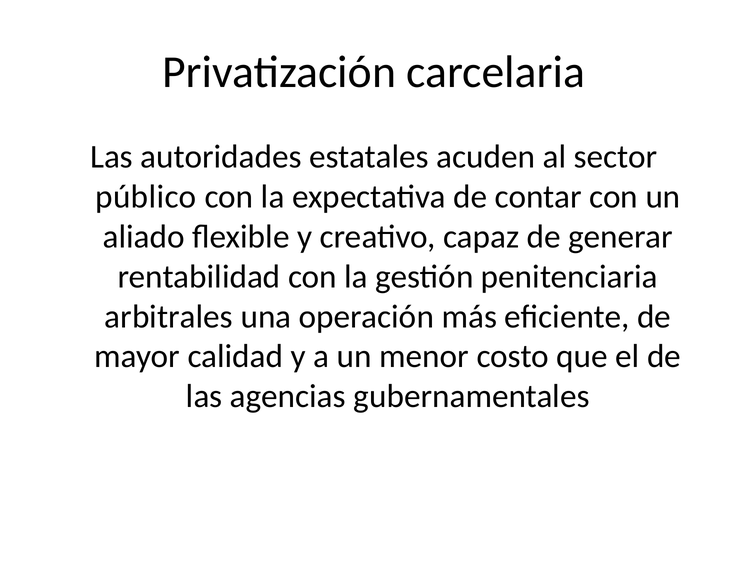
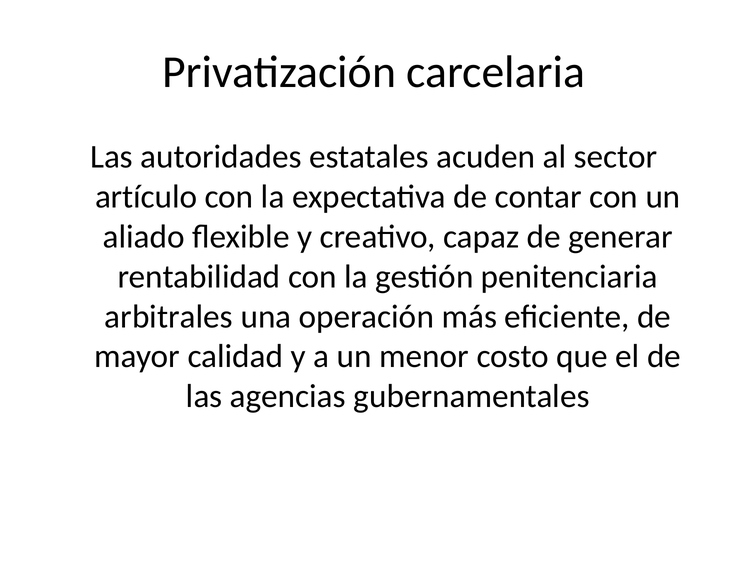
público: público -> artículo (146, 197)
